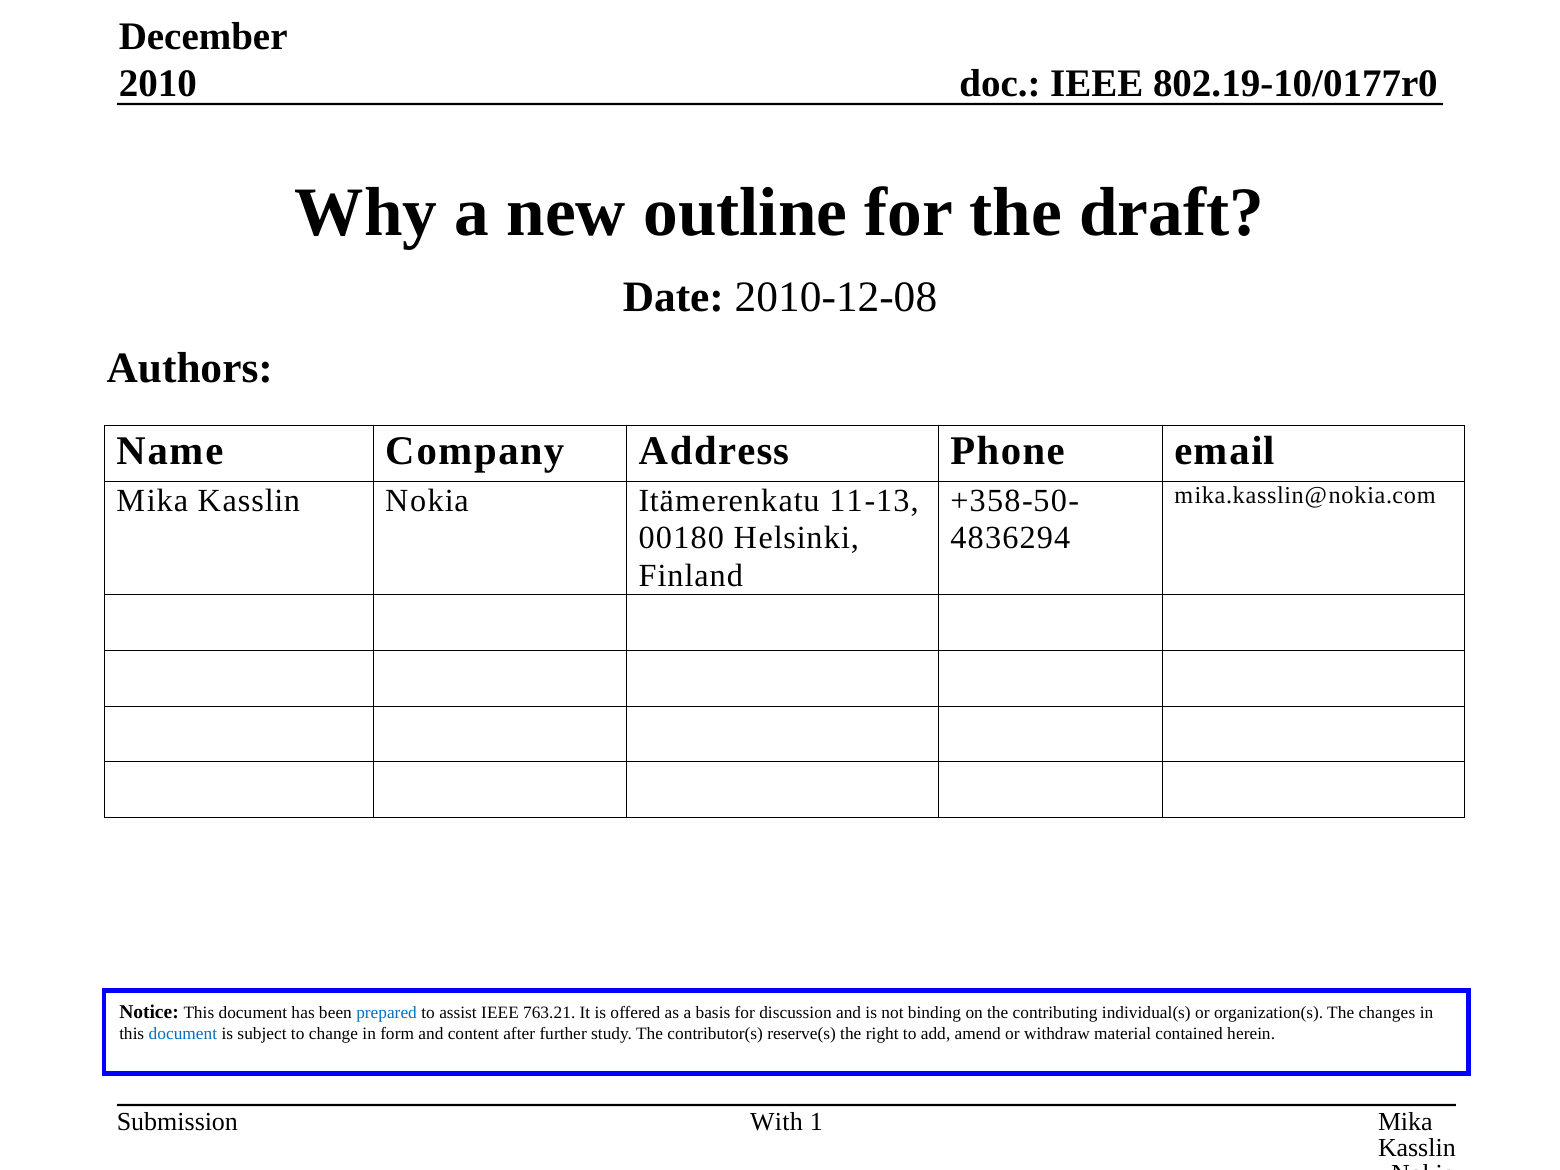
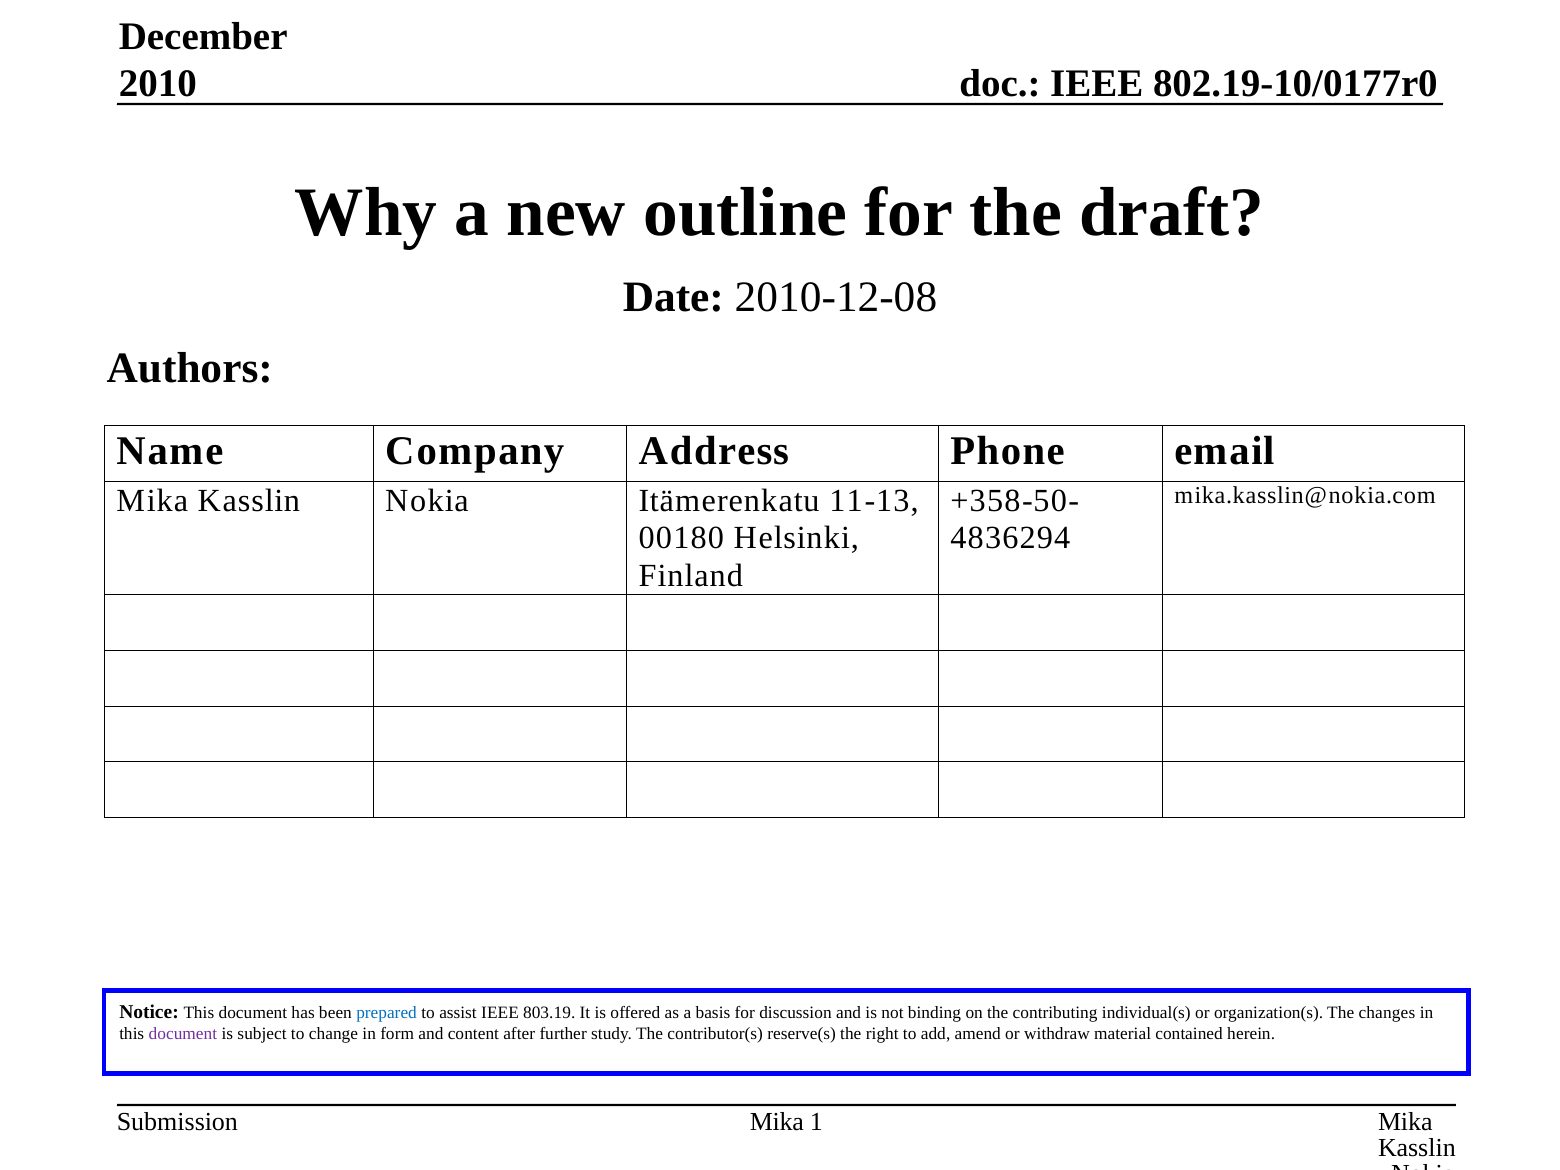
763.21: 763.21 -> 803.19 (549, 1012)
document colour: blue -> purple (183, 1034)
With: With -> Mika (777, 1122)
